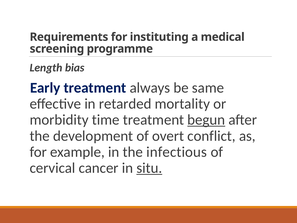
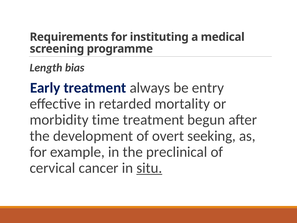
same: same -> entry (208, 88)
begun underline: present -> none (206, 120)
conflict: conflict -> seeking (212, 136)
infectious: infectious -> preclinical (177, 152)
